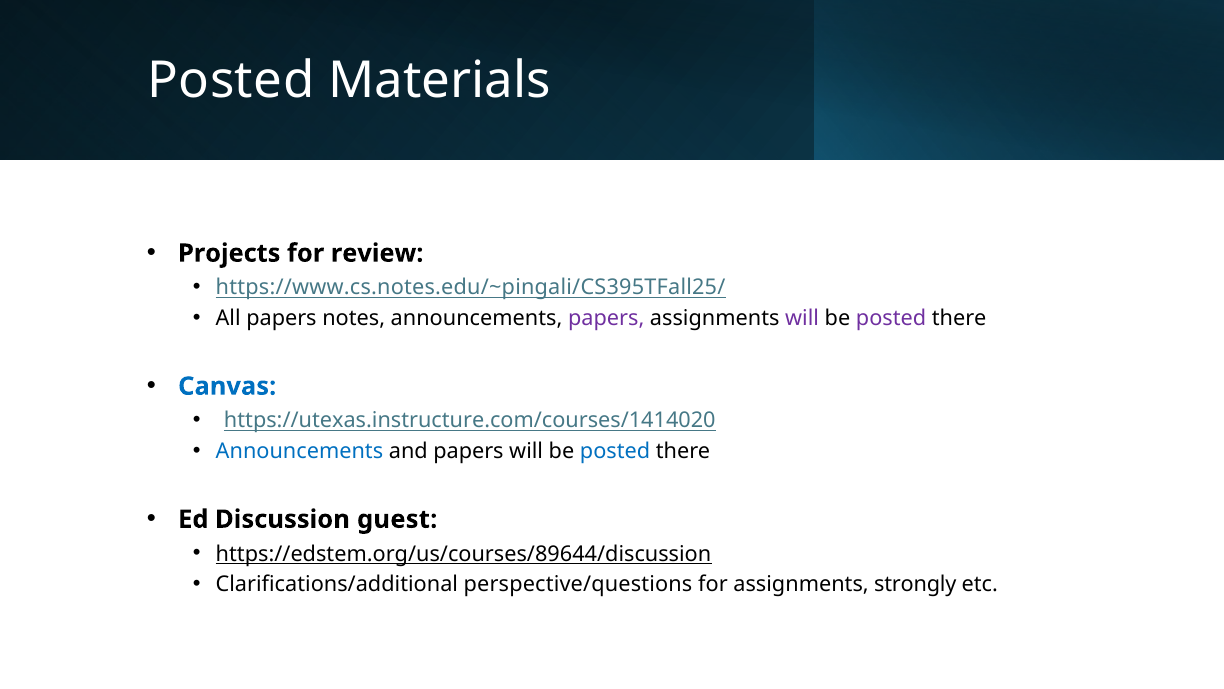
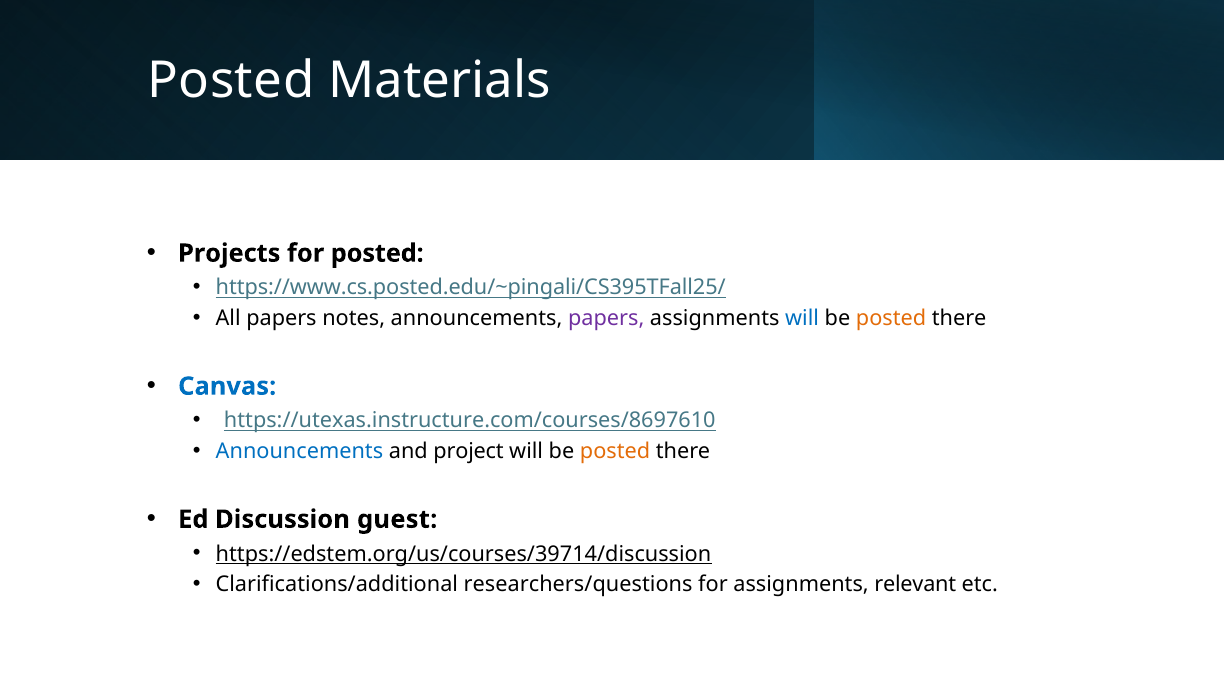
for review: review -> posted (377, 253)
https://www.cs.notes.edu/~pingali/CS395TFall25/: https://www.cs.notes.edu/~pingali/CS395TFall25/ -> https://www.cs.posted.edu/~pingali/CS395TFall25/ (471, 288)
will colour: purple -> blue (802, 318)
posted colour: purple -> orange (891, 318)
https://utexas.instructure.com/courses/1414020: https://utexas.instructure.com/courses/1414020 -> https://utexas.instructure.com/courses/8697610 (470, 421)
and papers: papers -> project (469, 451)
posted colour: blue -> orange (615, 451)
https://edstem.org/us/courses/89644/discussion: https://edstem.org/us/courses/89644/discussion -> https://edstem.org/us/courses/39714/discussion (463, 553)
perspective/questions: perspective/questions -> researchers/questions (578, 584)
strongly: strongly -> relevant (915, 584)
